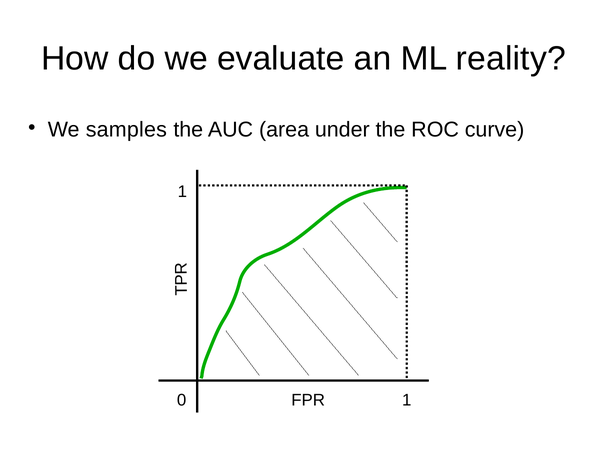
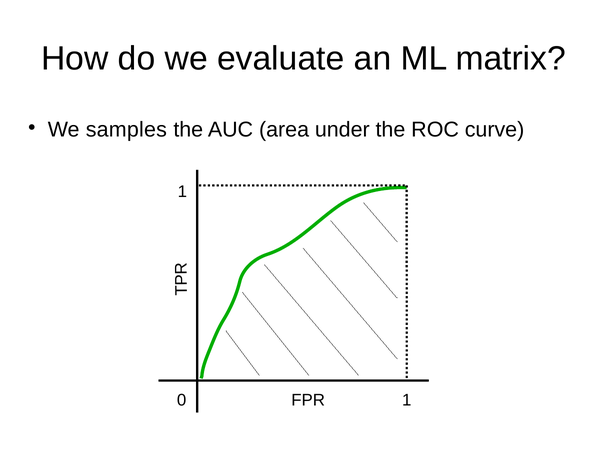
reality: reality -> matrix (511, 59)
